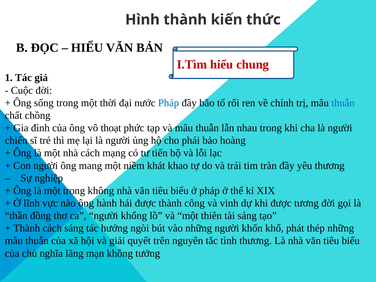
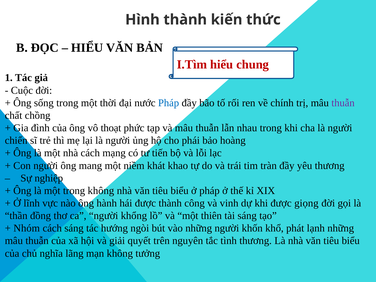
thuẫn colour: blue -> purple (343, 103)
tương: tương -> giọng (306, 203)
Thành: Thành -> Nhóm (27, 228)
thép: thép -> lạnh (316, 228)
